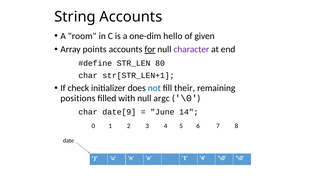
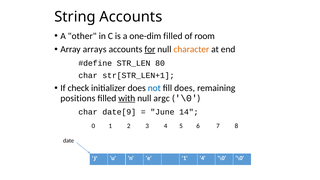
room: room -> other (82, 36)
one-dim hello: hello -> filled (173, 36)
given: given -> room (205, 36)
points: points -> arrays (95, 49)
character colour: purple -> orange (191, 49)
fill their: their -> does (185, 88)
with underline: none -> present (127, 98)
